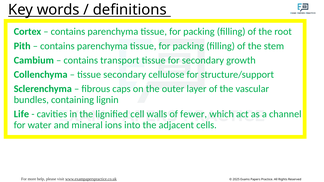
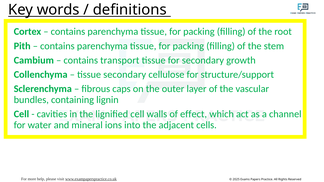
Life: Life -> Cell (21, 114)
fewer: fewer -> effect (194, 114)
